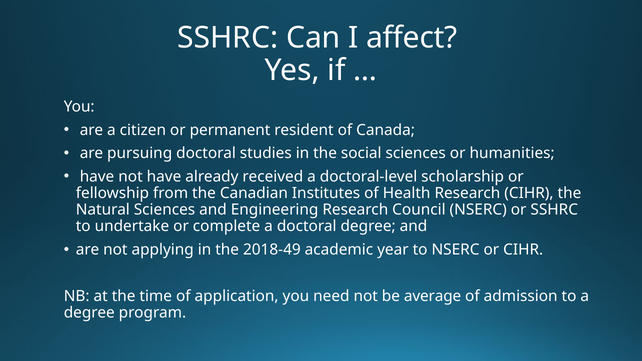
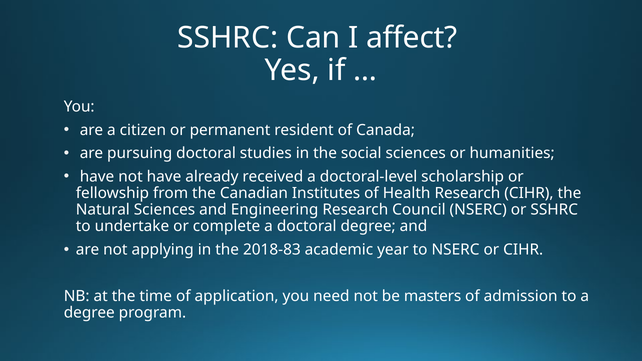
2018-49: 2018-49 -> 2018-83 (272, 250)
average: average -> masters (433, 296)
